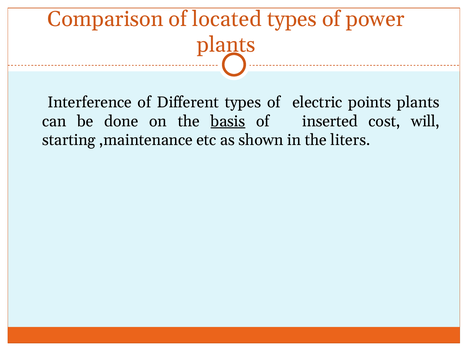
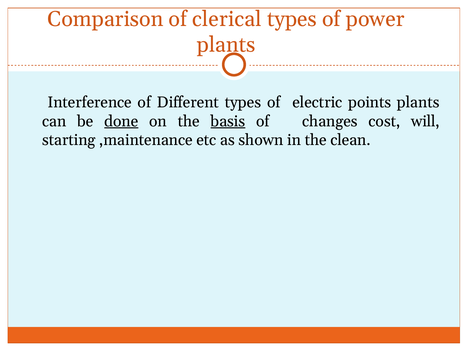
located: located -> clerical (227, 19)
done underline: none -> present (121, 121)
inserted: inserted -> changes (330, 121)
liters: liters -> clean (351, 140)
